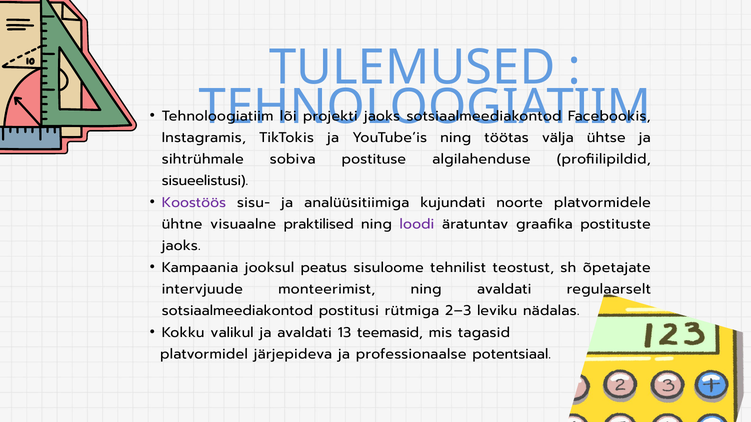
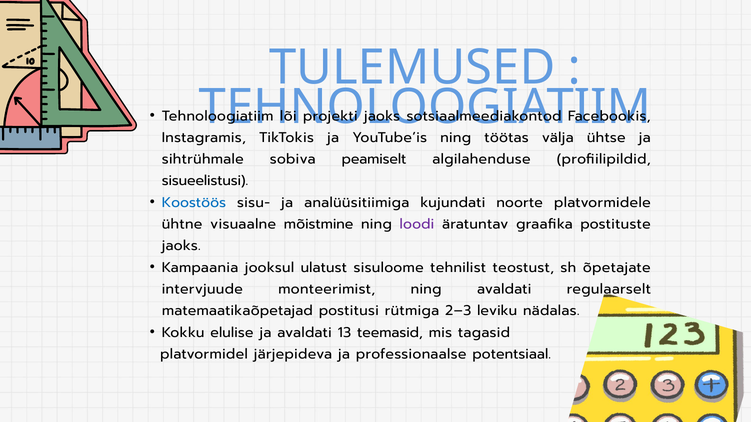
postituse: postituse -> peamiselt (374, 159)
Koostöös colour: purple -> blue (194, 203)
praktilised: praktilised -> mõistmine (319, 224)
peatus: peatus -> ulatust (324, 268)
sotsiaalmeediakontod: sotsiaalmeediakontod -> matemaatikaõpetajad (237, 311)
valikul: valikul -> elulise (232, 333)
